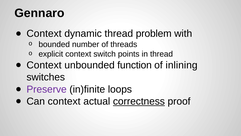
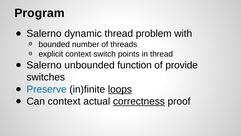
Gennaro: Gennaro -> Program (39, 13)
Context: Context -> Salerno (44, 34)
Context: Context -> Salerno (44, 65)
inlining: inlining -> provide (182, 65)
Preserve colour: purple -> blue (47, 89)
loops underline: none -> present (120, 89)
